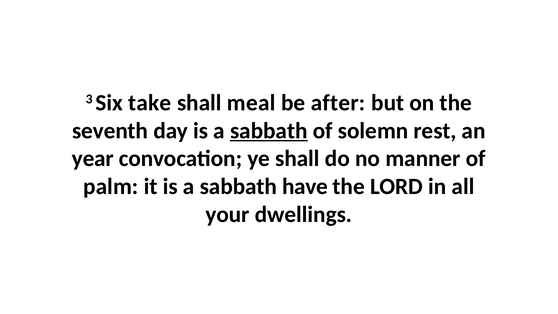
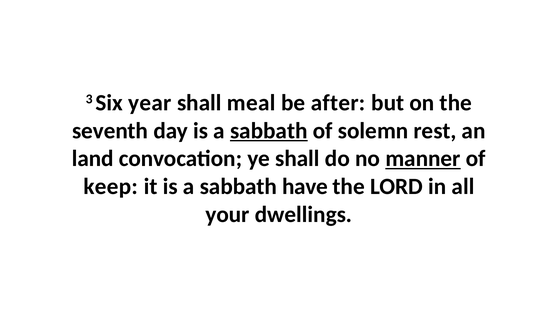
take: take -> year (150, 103)
year: year -> land (93, 159)
manner underline: none -> present (423, 159)
palm: palm -> keep (111, 186)
